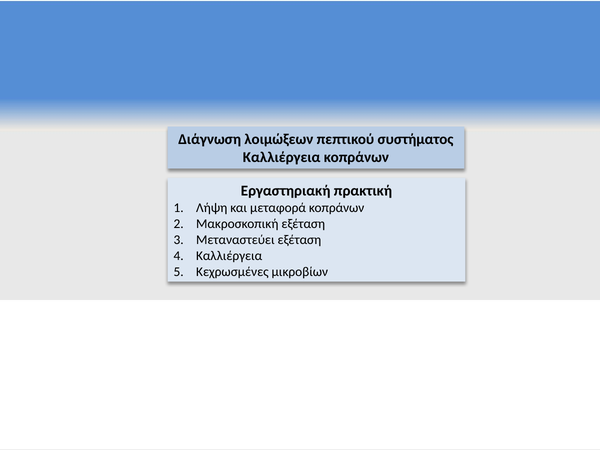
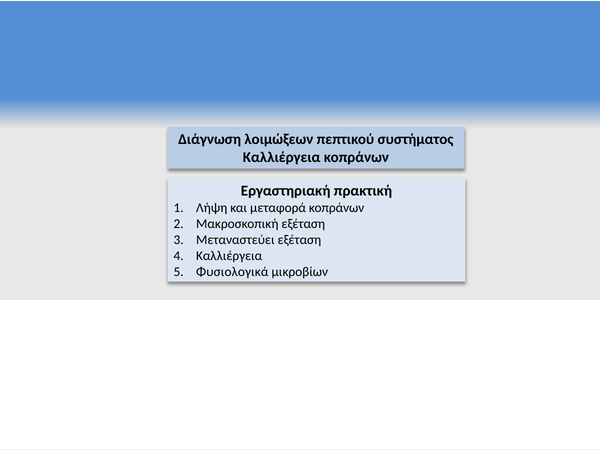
Κεχρωσμένες: Κεχρωσμένες -> Φυσιολογικά (232, 272)
